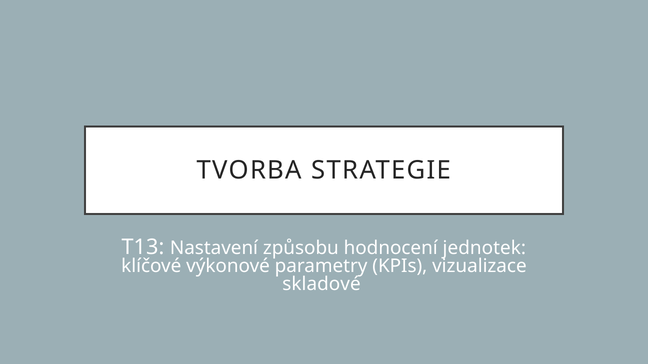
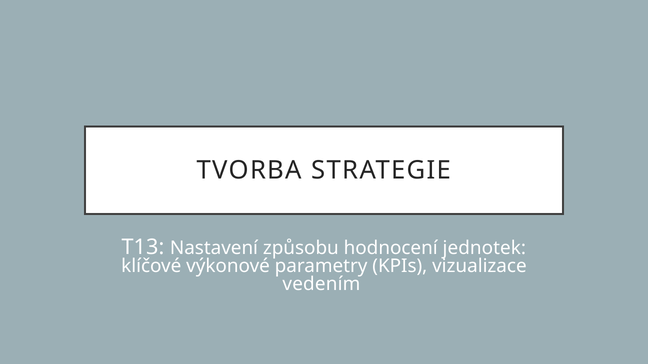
skladové: skladové -> vedením (321, 285)
